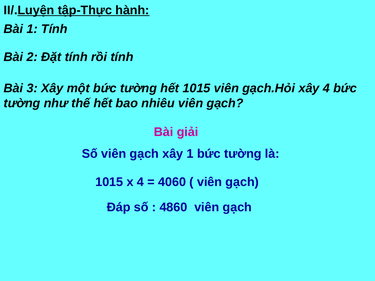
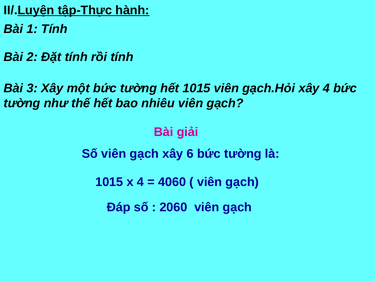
xây 1: 1 -> 6 (190, 154)
4860: 4860 -> 2060 (173, 207)
